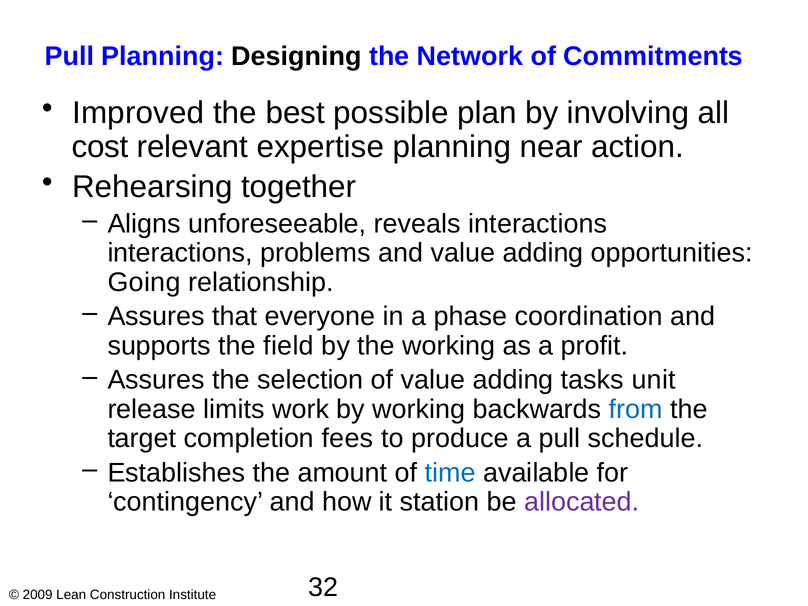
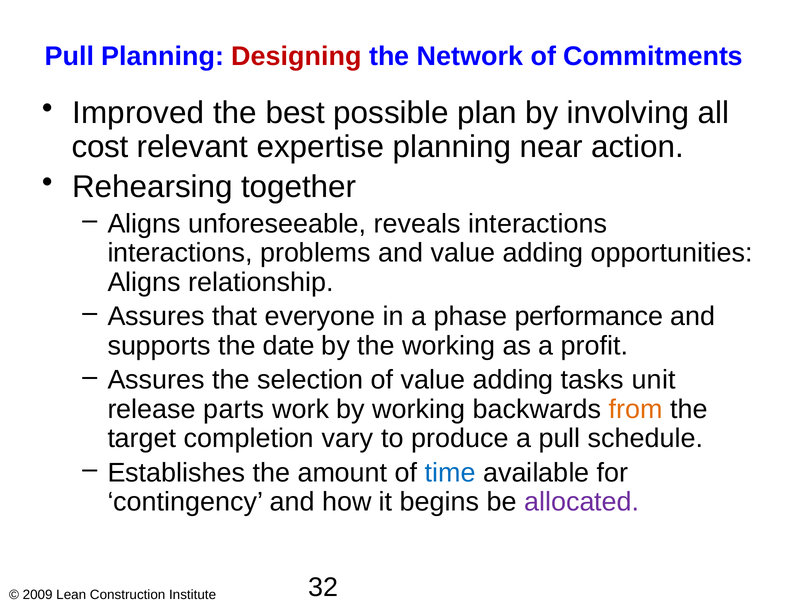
Designing colour: black -> red (297, 56)
Going: Going -> Aligns (144, 282)
coordination: coordination -> performance (589, 317)
field: field -> date (289, 346)
limits: limits -> parts (234, 409)
from colour: blue -> orange (636, 409)
fees: fees -> vary (348, 438)
station: station -> begins (440, 502)
